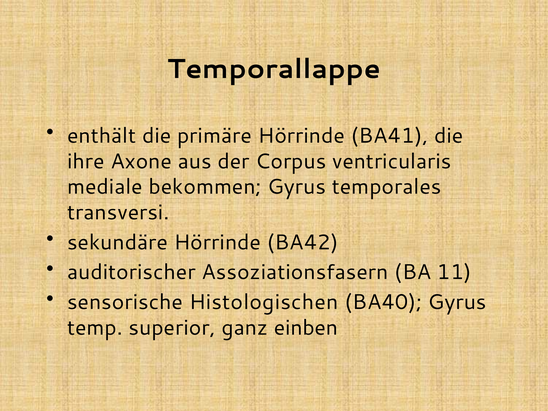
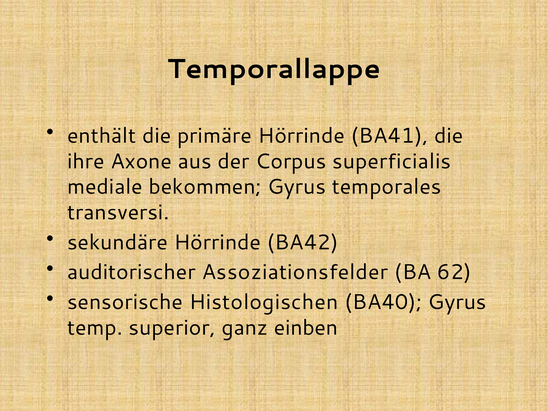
ventricularis: ventricularis -> superficialis (392, 161)
Assoziationsfasern: Assoziationsfasern -> Assoziationsfelder (295, 272)
11: 11 -> 62 (454, 272)
